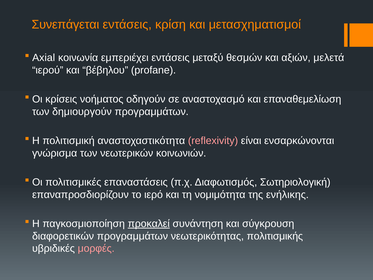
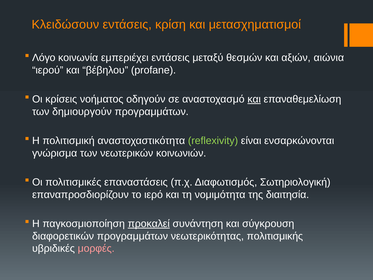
Συνεπάγεται: Συνεπάγεται -> Κλειδώσουν (65, 24)
Axial: Axial -> Λόγο (44, 58)
μελετά: μελετά -> αιώνια (329, 58)
και underline: none -> present (254, 99)
reflexivity colour: pink -> light green (213, 141)
ενήλικης: ενήλικης -> διαιτησία (288, 194)
